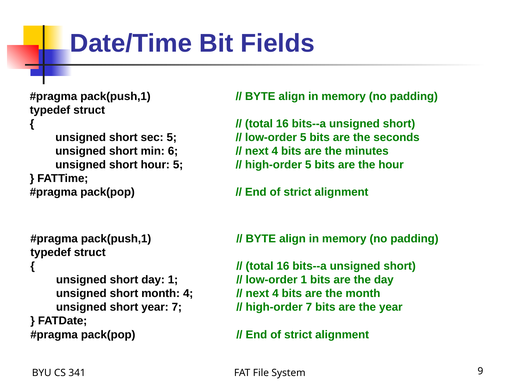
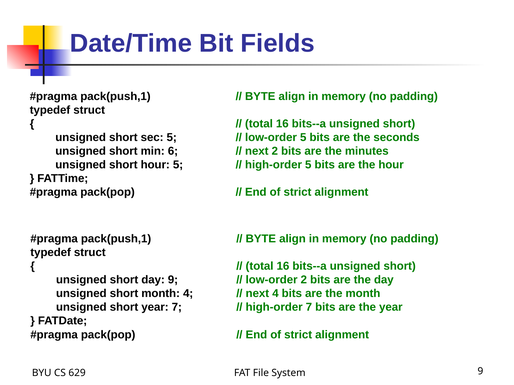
4: 4 -> 2 (275, 151)
day 1: 1 -> 9 (173, 280)
low-order 1: 1 -> 2 (304, 280)
341: 341 -> 629 (77, 373)
